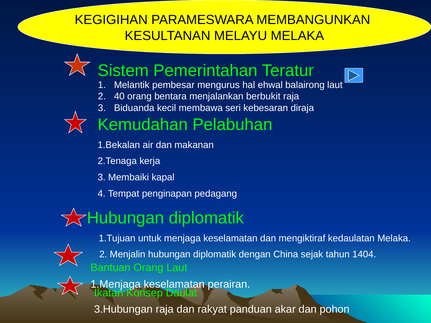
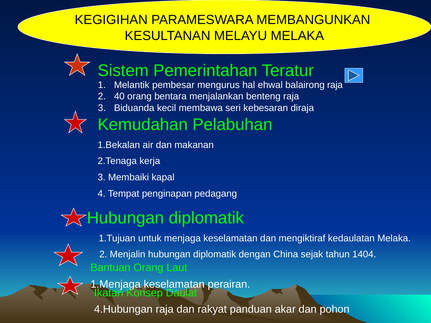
balairong laut: laut -> raja (335, 85)
berbukit: berbukit -> benteng (263, 97)
3.Hubungan: 3.Hubungan -> 4.Hubungan (123, 310)
